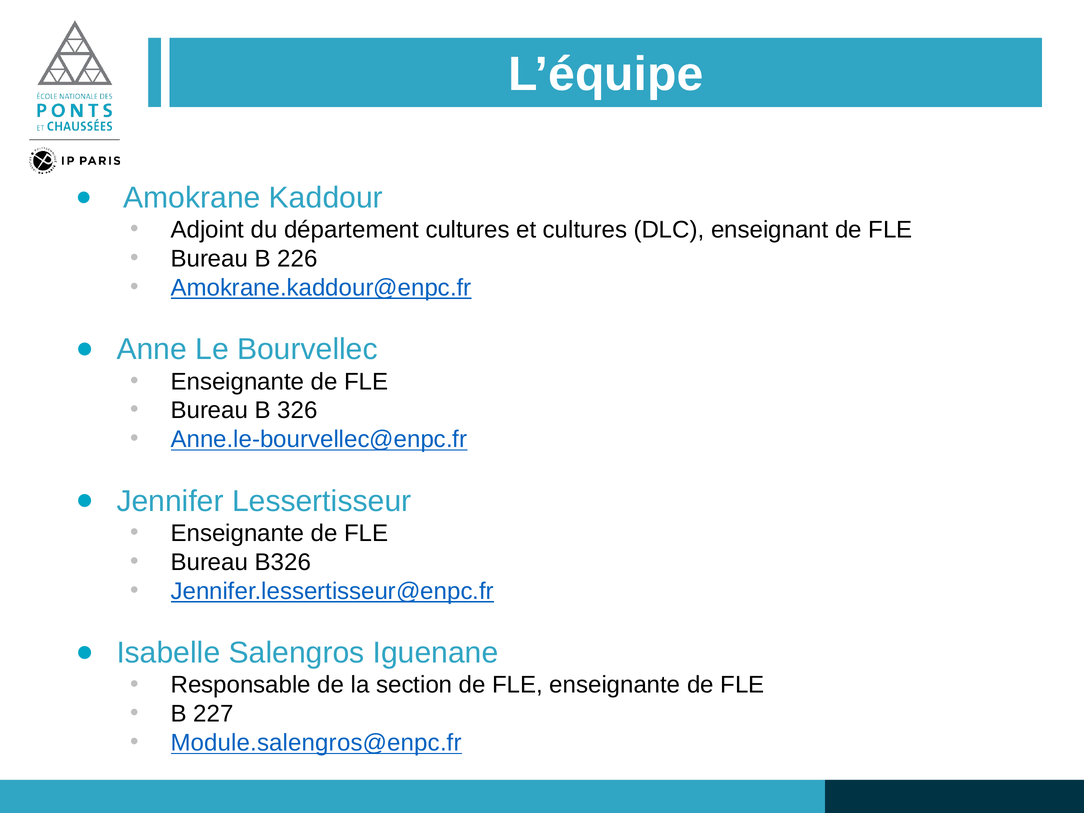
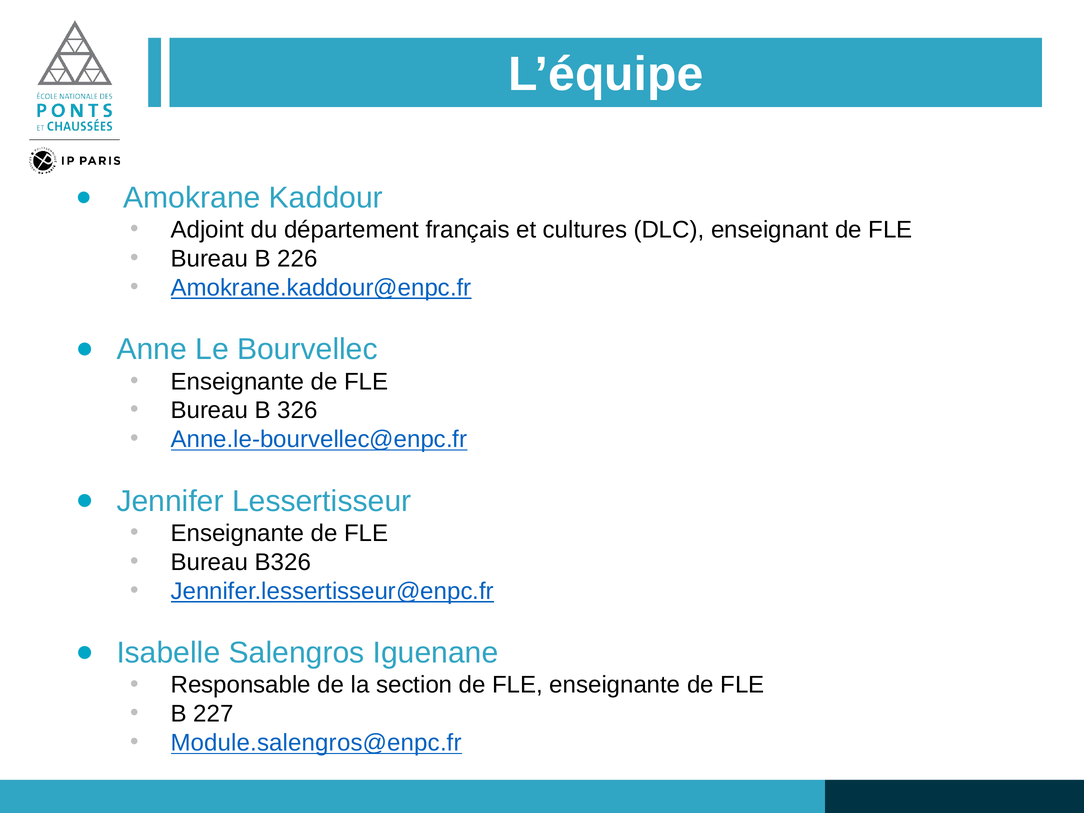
département cultures: cultures -> français (468, 230)
